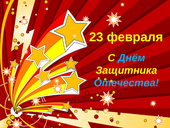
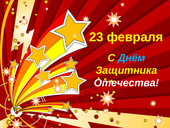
Отечества colour: light blue -> white (126, 83)
